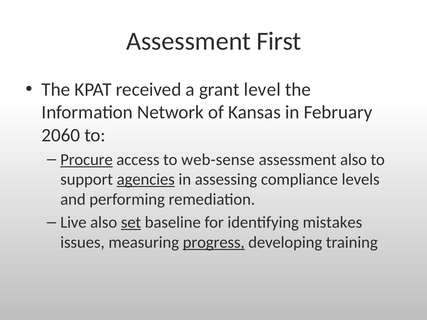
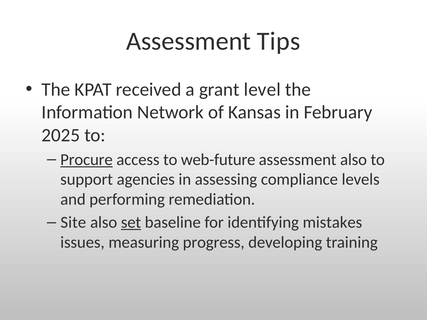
First: First -> Tips (279, 41)
2060: 2060 -> 2025 (61, 135)
web-sense: web-sense -> web-future (218, 160)
agencies underline: present -> none (146, 180)
Live: Live -> Site (73, 223)
progress underline: present -> none (214, 243)
